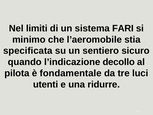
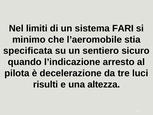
decollo: decollo -> arresto (119, 62)
fondamentale: fondamentale -> decelerazione (71, 73)
utenti: utenti -> risulti (46, 84)
ridurre: ridurre -> altezza (104, 84)
